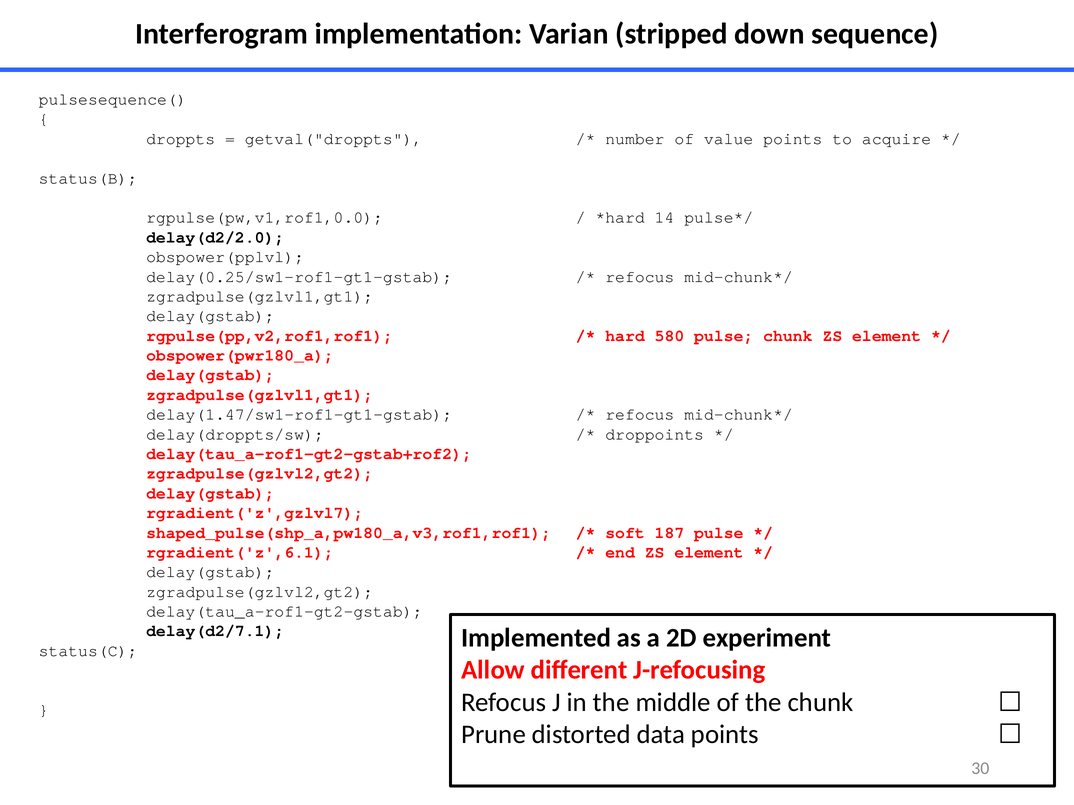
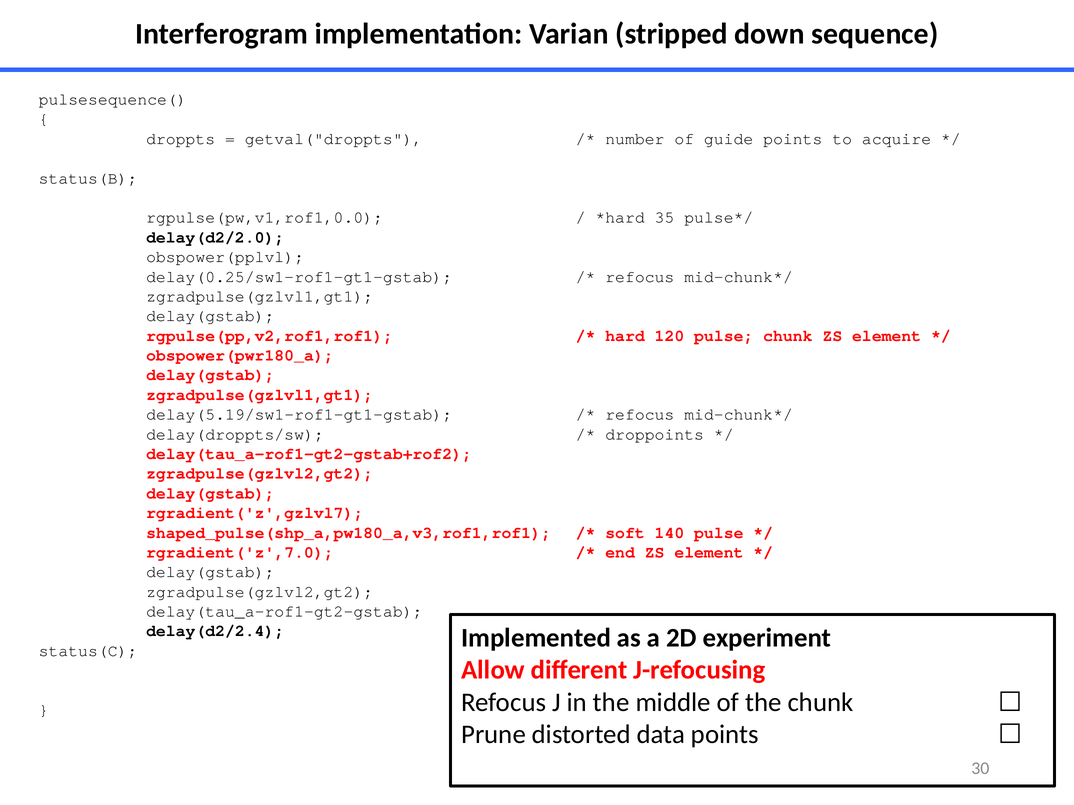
value: value -> guide (729, 139)
14: 14 -> 35 (664, 218)
580: 580 -> 120 (669, 336)
delay(1.47/sw1-rof1-gt1-gstab: delay(1.47/sw1-rof1-gt1-gstab -> delay(5.19/sw1-rof1-gt1-gstab (299, 415)
187: 187 -> 140 (669, 533)
rgradient('z',6.1: rgradient('z',6.1 -> rgradient('z',7.0 (240, 553)
delay(d2/7.1: delay(d2/7.1 -> delay(d2/2.4 (215, 631)
